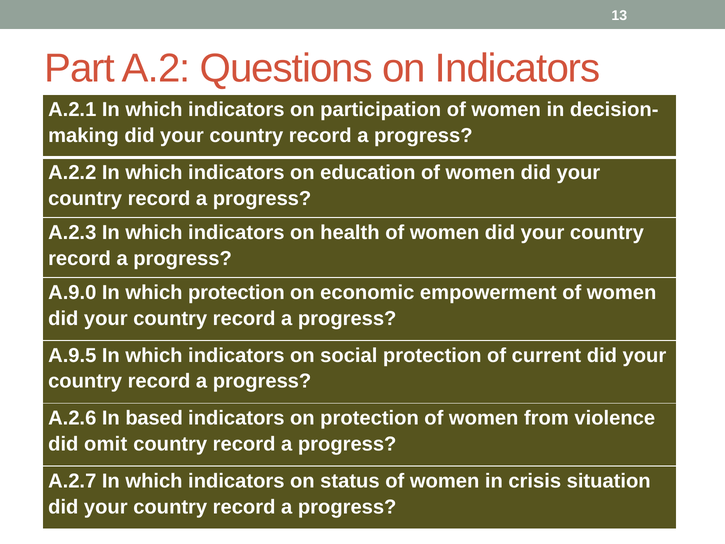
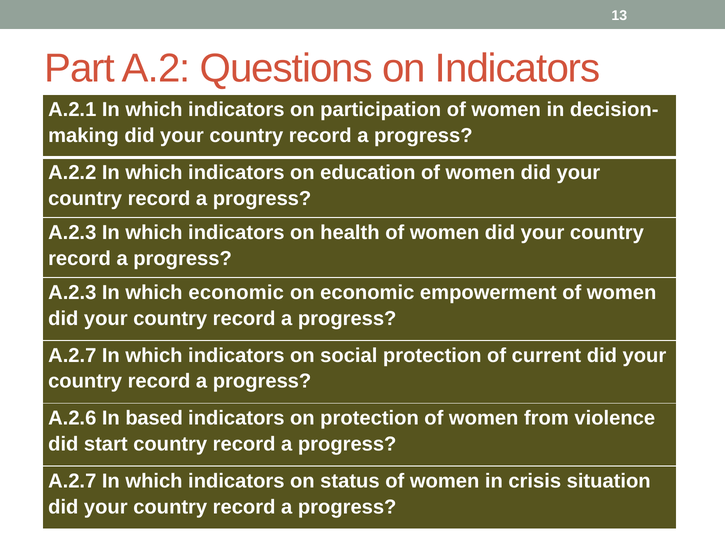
A.9.0: A.9.0 -> A.2.3 (72, 292)
which protection: protection -> economic (236, 292)
A.9.5: A.9.5 -> A.2.7 (72, 355)
omit: omit -> start (106, 444)
